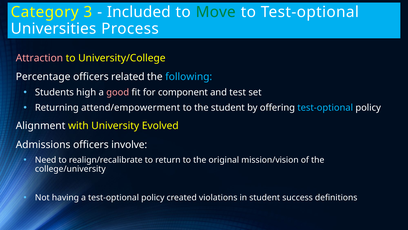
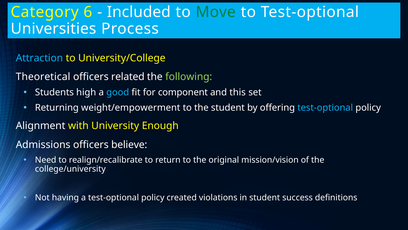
3: 3 -> 6 (88, 12)
Attraction colour: pink -> light blue (39, 58)
Percentage: Percentage -> Theoretical (43, 77)
following colour: light blue -> light green (189, 77)
good colour: pink -> light blue (118, 92)
test: test -> this (238, 92)
attend/empowerment: attend/empowerment -> weight/empowerment (131, 107)
Evolved: Evolved -> Enough (160, 126)
involve: involve -> believe (129, 144)
